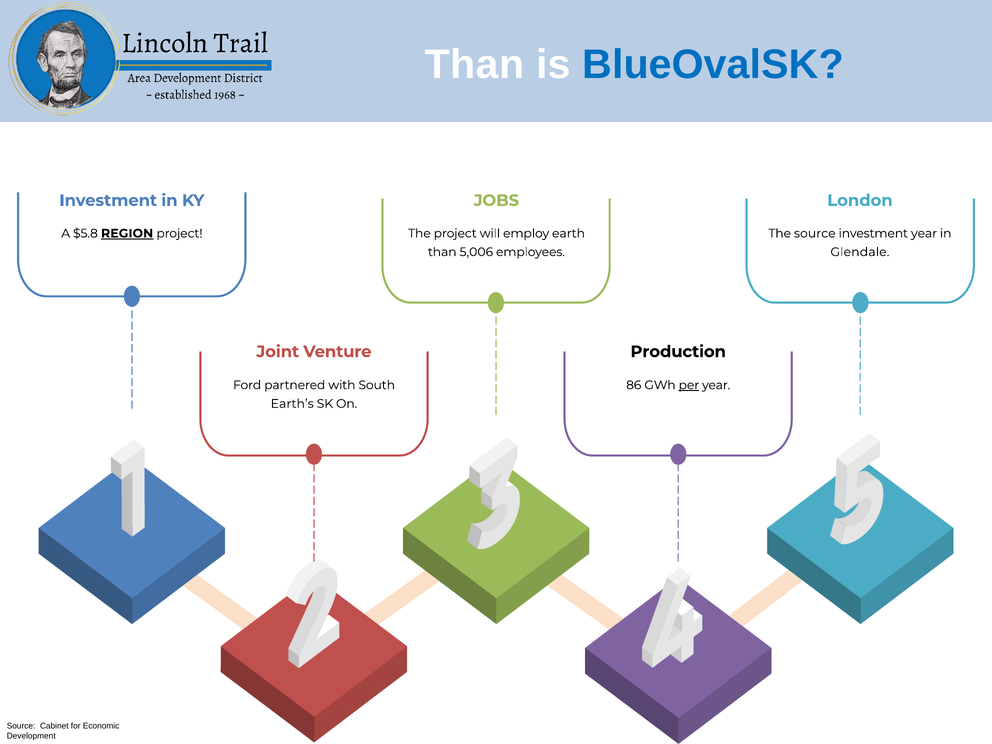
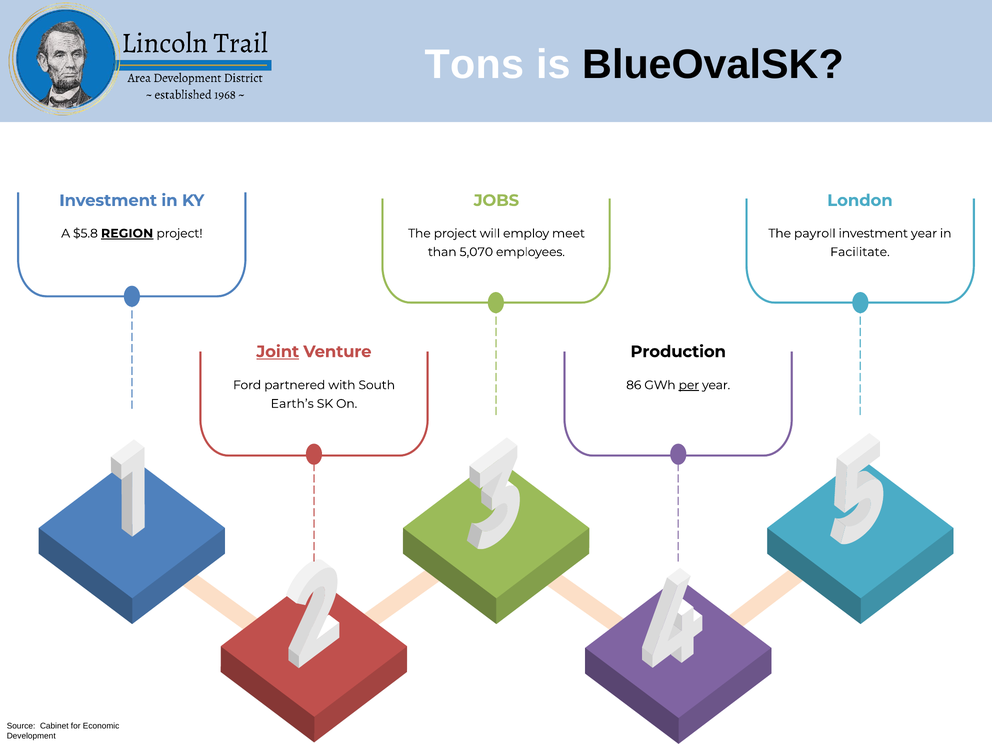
Than: Than -> Tons (474, 64)
BlueOvalSK colour: blue -> black (713, 64)
earth: earth -> meet (568, 233)
The source: source -> payroll (815, 233)
5,006: 5,006 -> 5,070 (476, 252)
Glendale: Glendale -> Facilitate (860, 252)
Joint underline: none -> present (278, 352)
